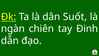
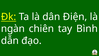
Suốt: Suốt -> Điện (75, 17)
Đinh: Đinh -> Bình (87, 29)
